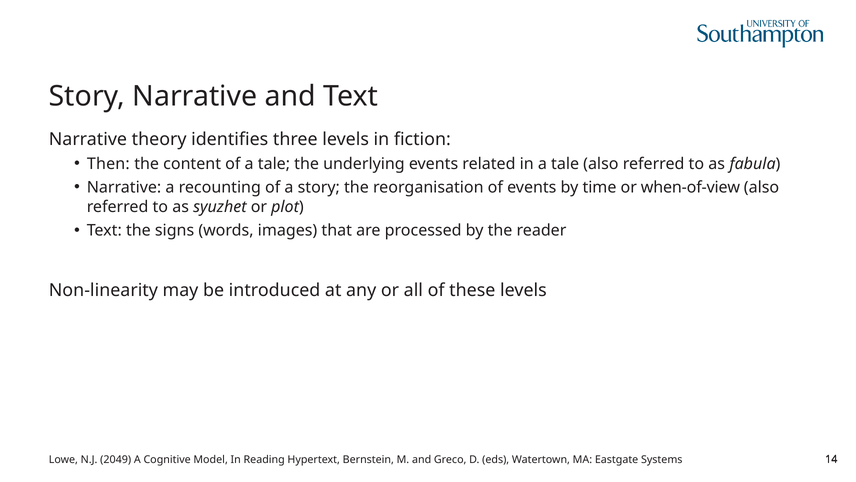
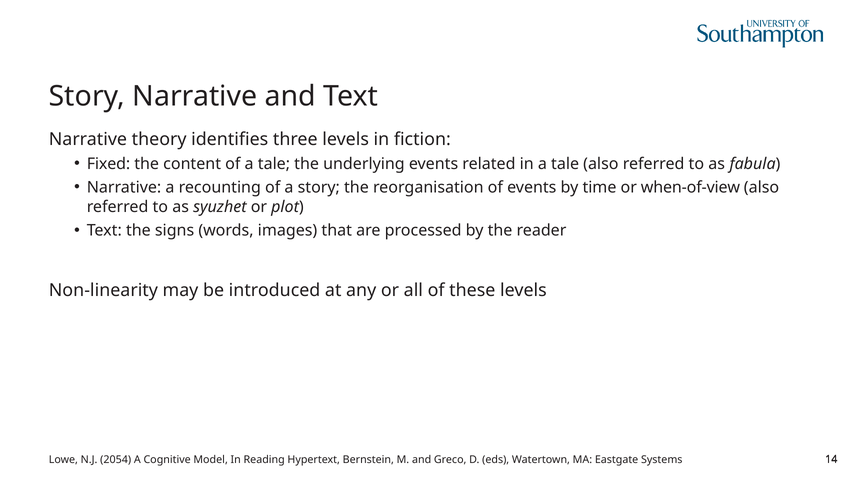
Then: Then -> Fixed (109, 164)
2049: 2049 -> 2054 (116, 459)
